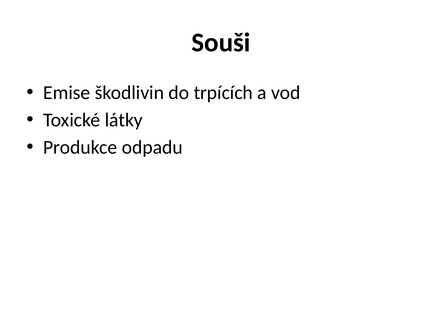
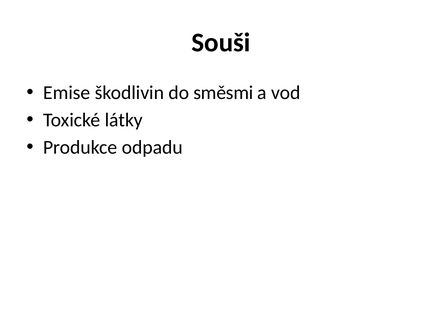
trpících: trpících -> směsmi (223, 93)
